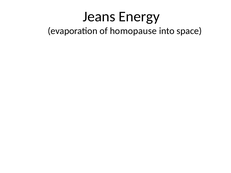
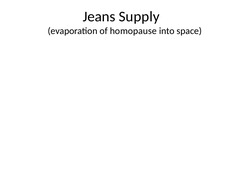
Energy: Energy -> Supply (139, 17)
